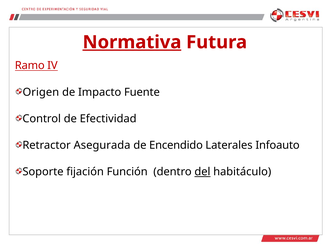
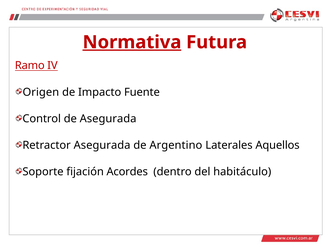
de Efectividad: Efectividad -> Asegurada (108, 119)
Encendido: Encendido -> Argentino (176, 145)
Infoauto: Infoauto -> Aquellos (278, 145)
Función: Función -> Acordes (127, 172)
del underline: present -> none (202, 172)
